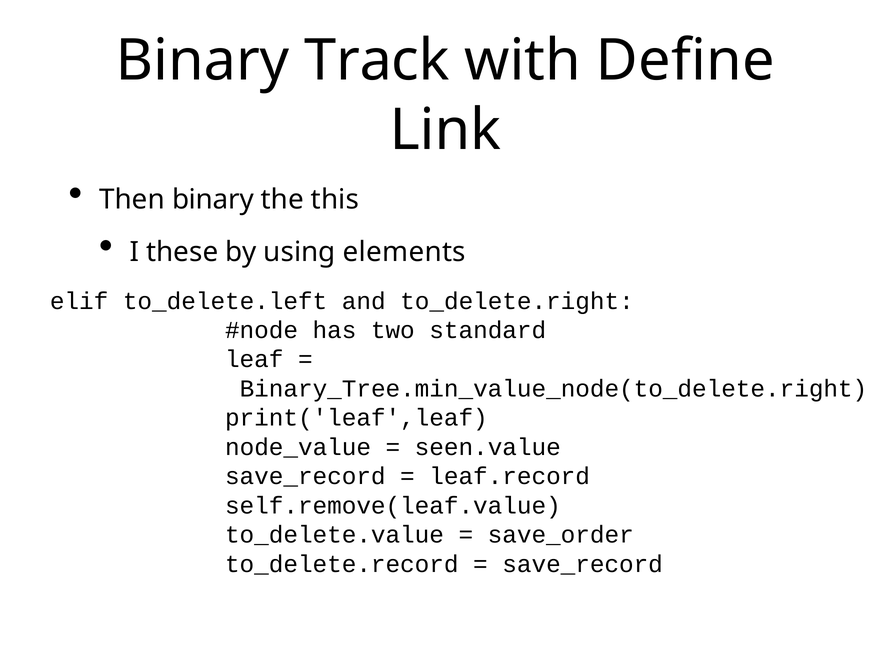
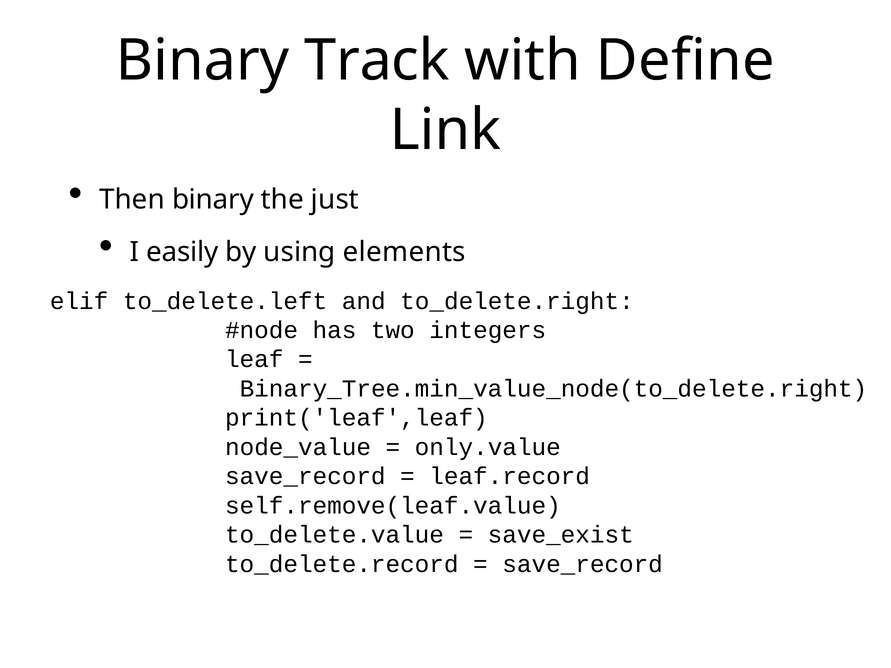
this: this -> just (335, 200)
these: these -> easily (182, 252)
standard: standard -> integers (488, 330)
seen.value: seen.value -> only.value (488, 447)
save_order: save_order -> save_exist (561, 535)
